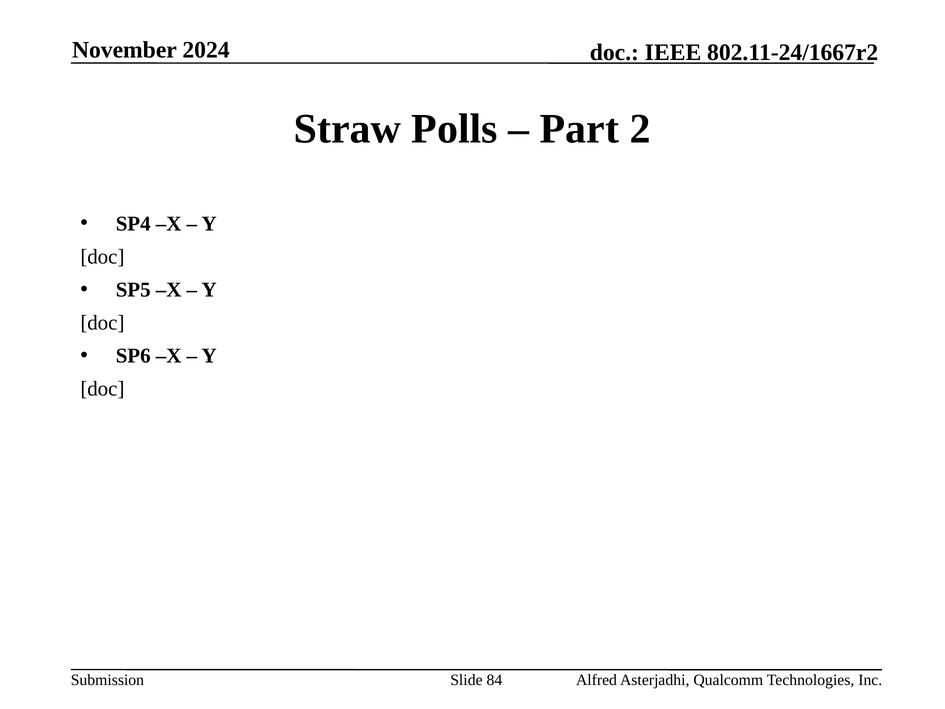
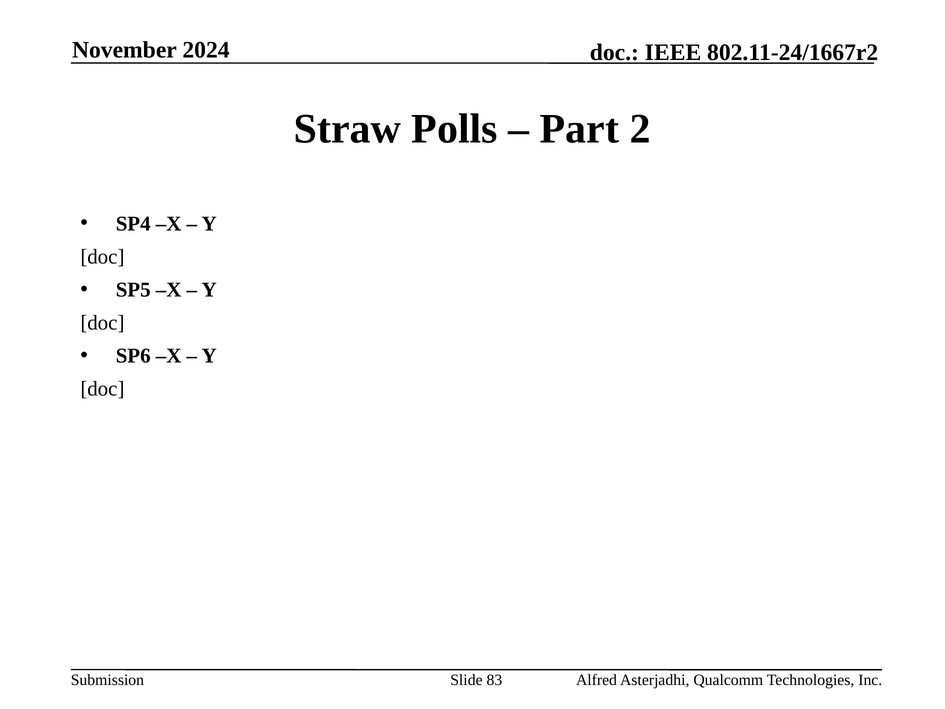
84: 84 -> 83 (494, 680)
